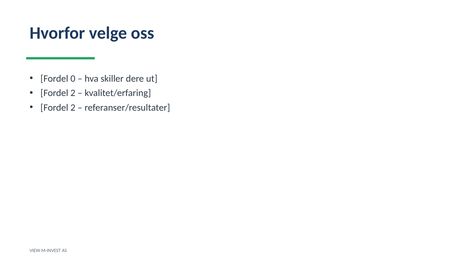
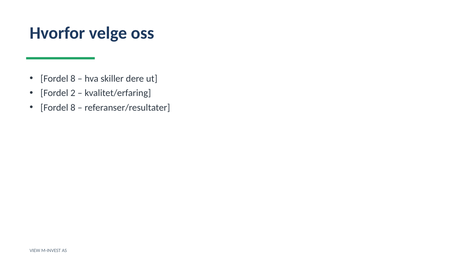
0: 0 -> 8 (73, 79)
2: 2 -> 8 (73, 108)
